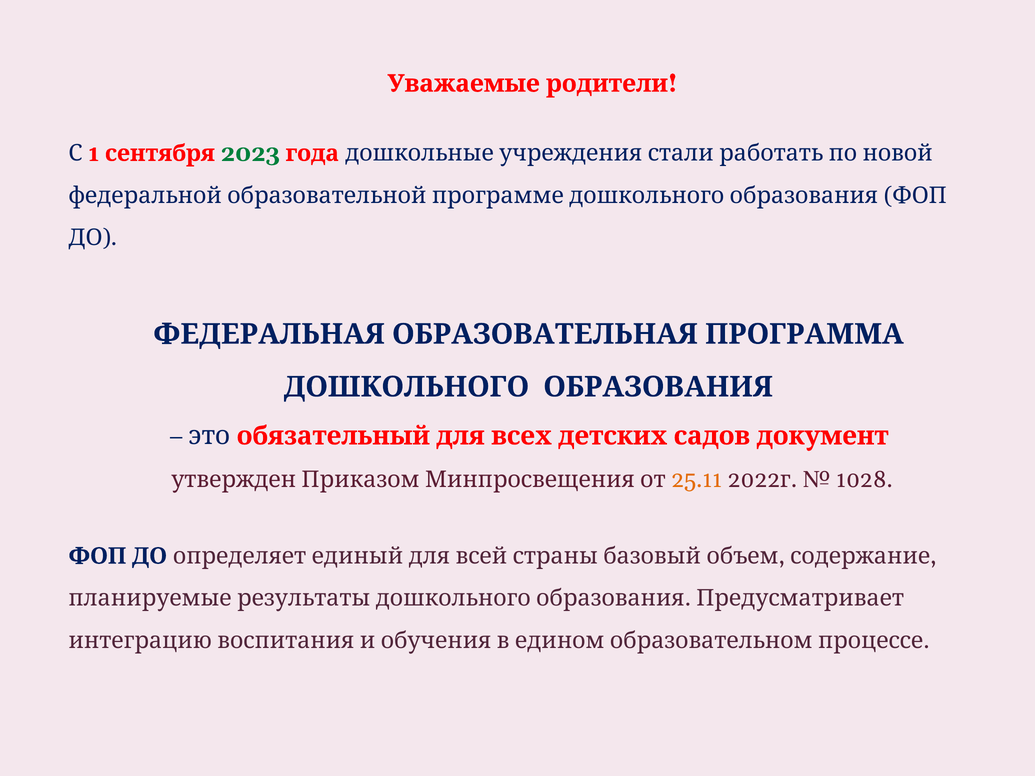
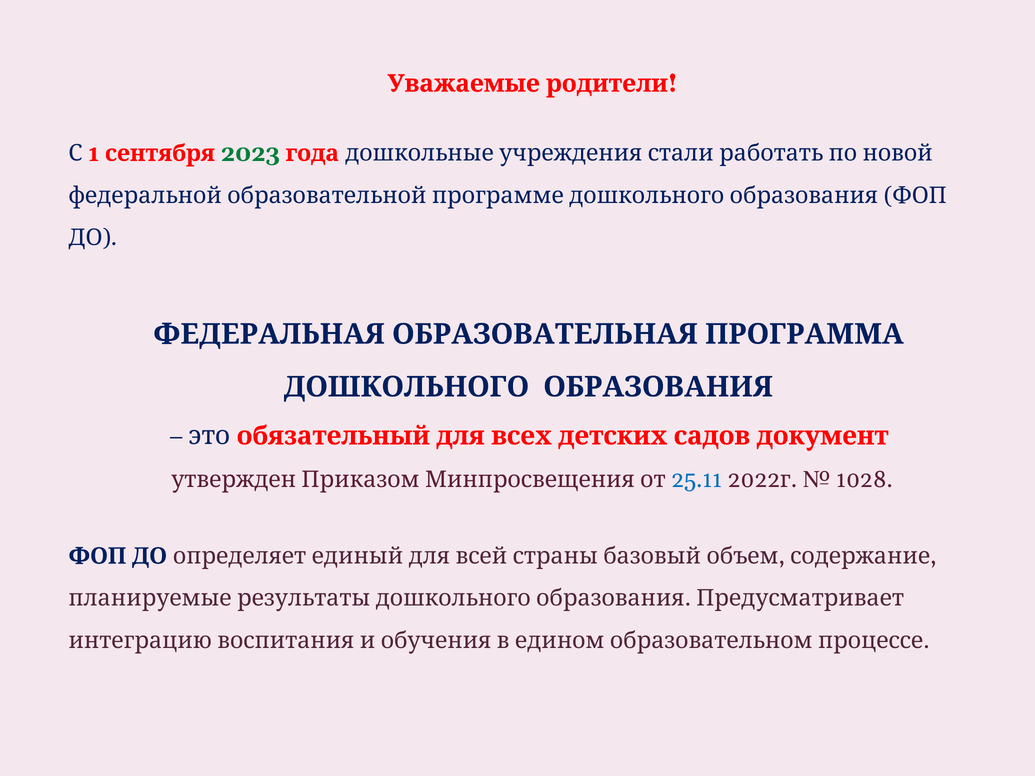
25.11 colour: orange -> blue (697, 480)
